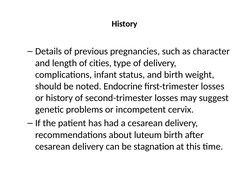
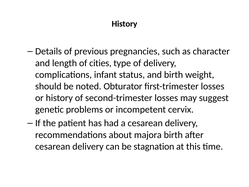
Endocrine: Endocrine -> Obturator (123, 86)
luteum: luteum -> majora (148, 135)
